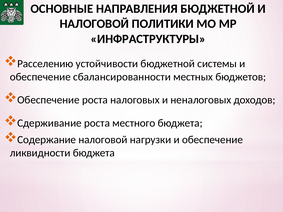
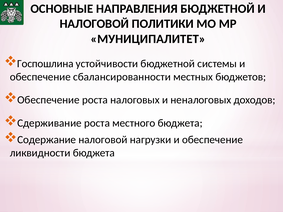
ИНФРАСТРУКТУРЫ: ИНФРАСТРУКТУРЫ -> МУНИЦИПАЛИТЕТ (148, 39)
Расселению: Расселению -> Госпошлина (45, 64)
